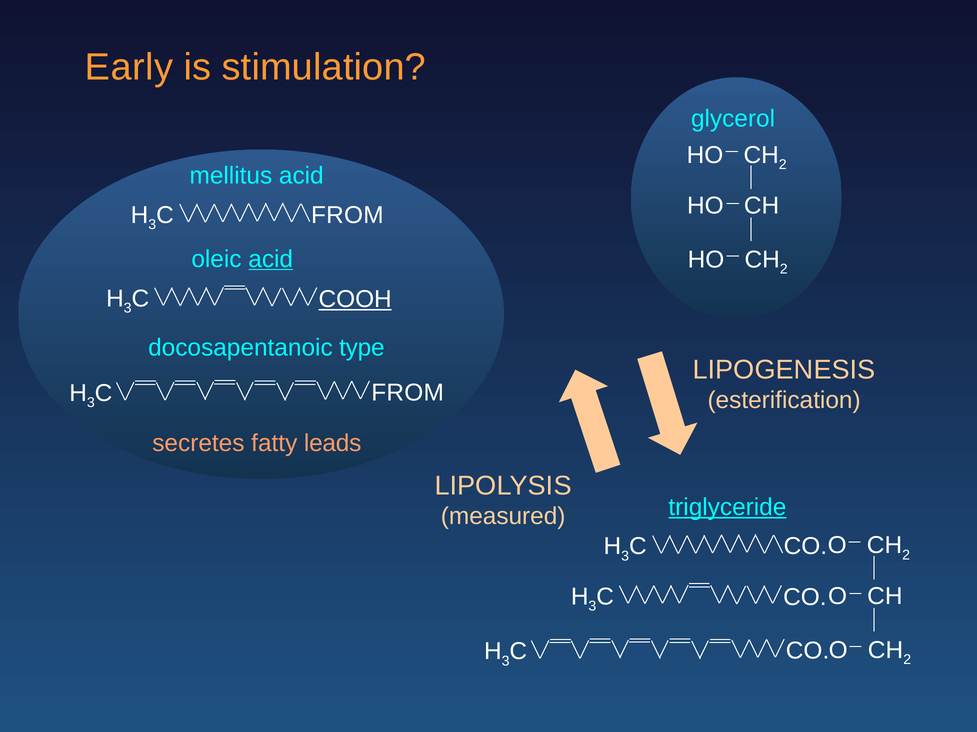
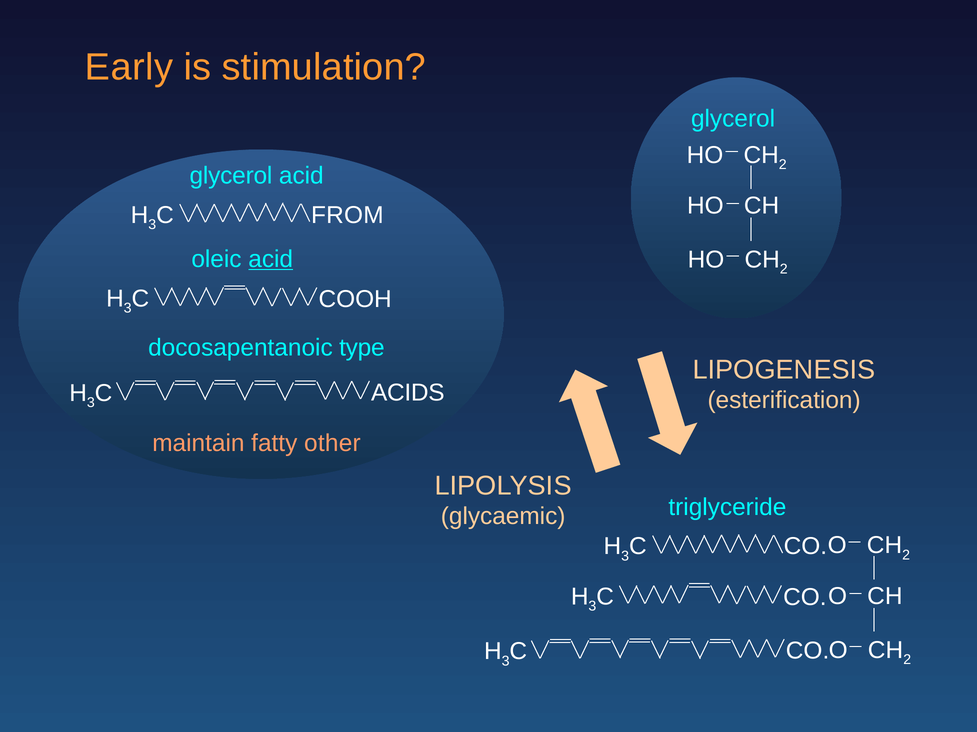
mellitus: mellitus -> glycerol (231, 176)
COOH underline: present -> none (355, 299)
FROM: FROM -> ACIDS (408, 393)
secretes: secretes -> maintain (198, 443)
leads: leads -> other (332, 443)
triglyceride underline: present -> none (727, 508)
measured: measured -> glycaemic (503, 517)
